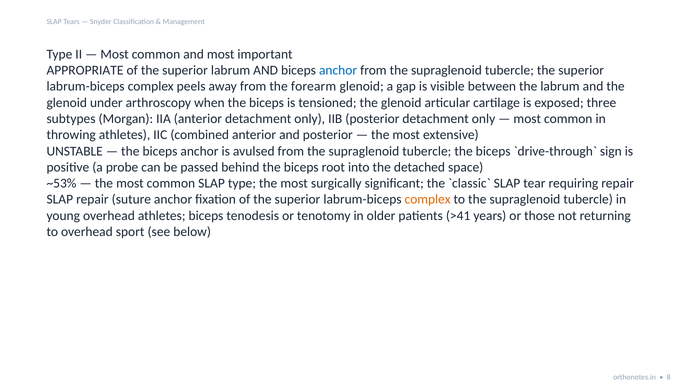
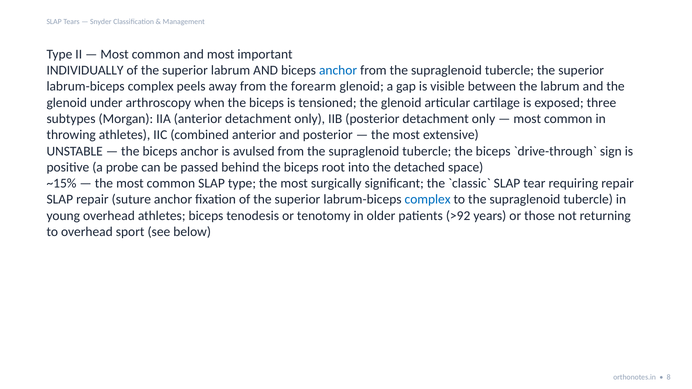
APPROPRIATE: APPROPRIATE -> INDIVIDUALLY (85, 70)
~53%: ~53% -> ~15% (61, 184)
complex colour: orange -> blue (428, 200)
>41: >41 -> >92 (458, 216)
